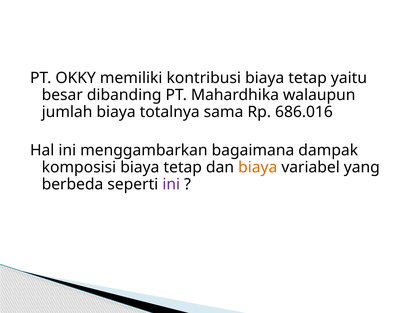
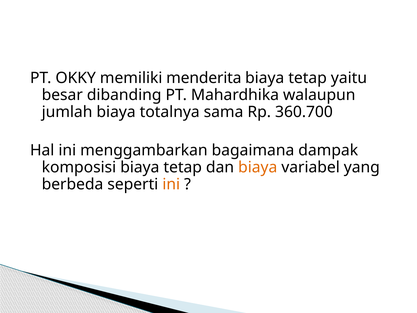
kontribusi: kontribusi -> menderita (204, 78)
686.016: 686.016 -> 360.700 (304, 112)
ini colour: purple -> orange (171, 184)
